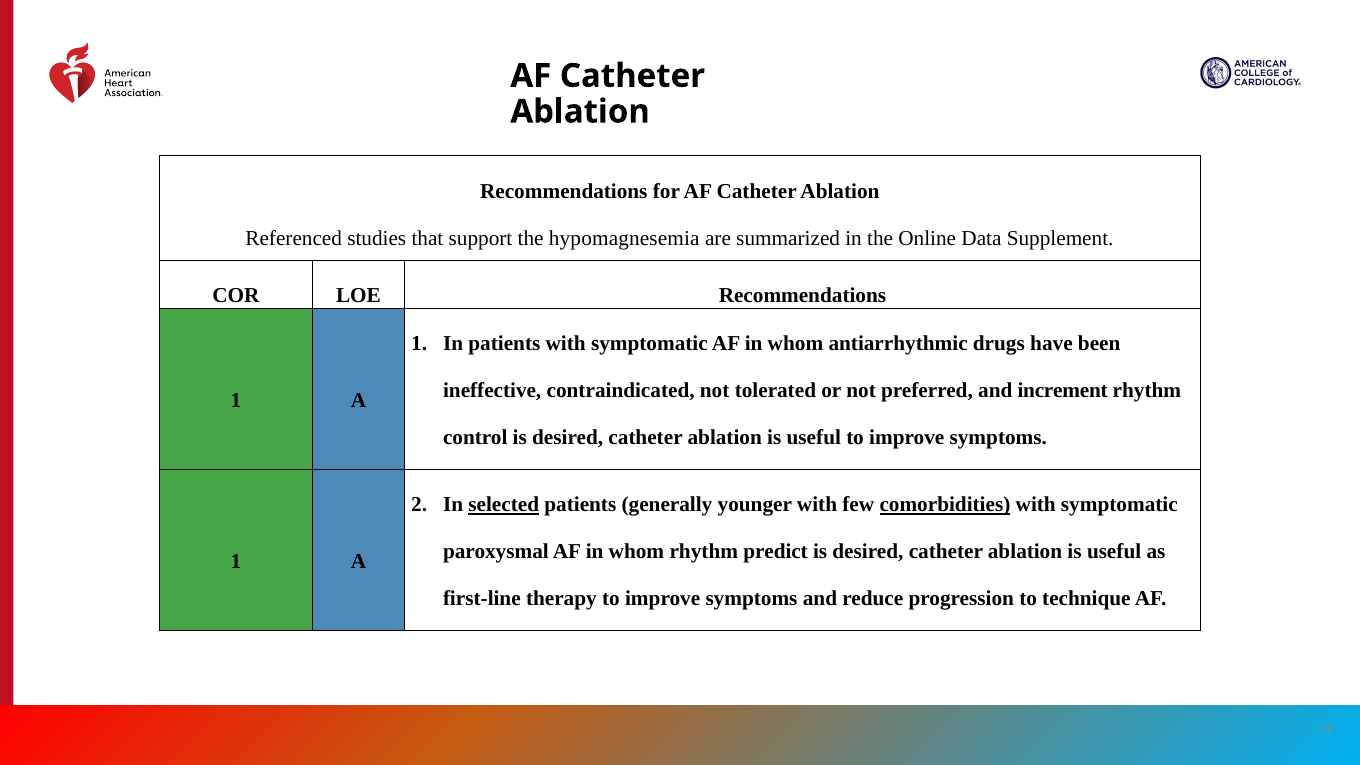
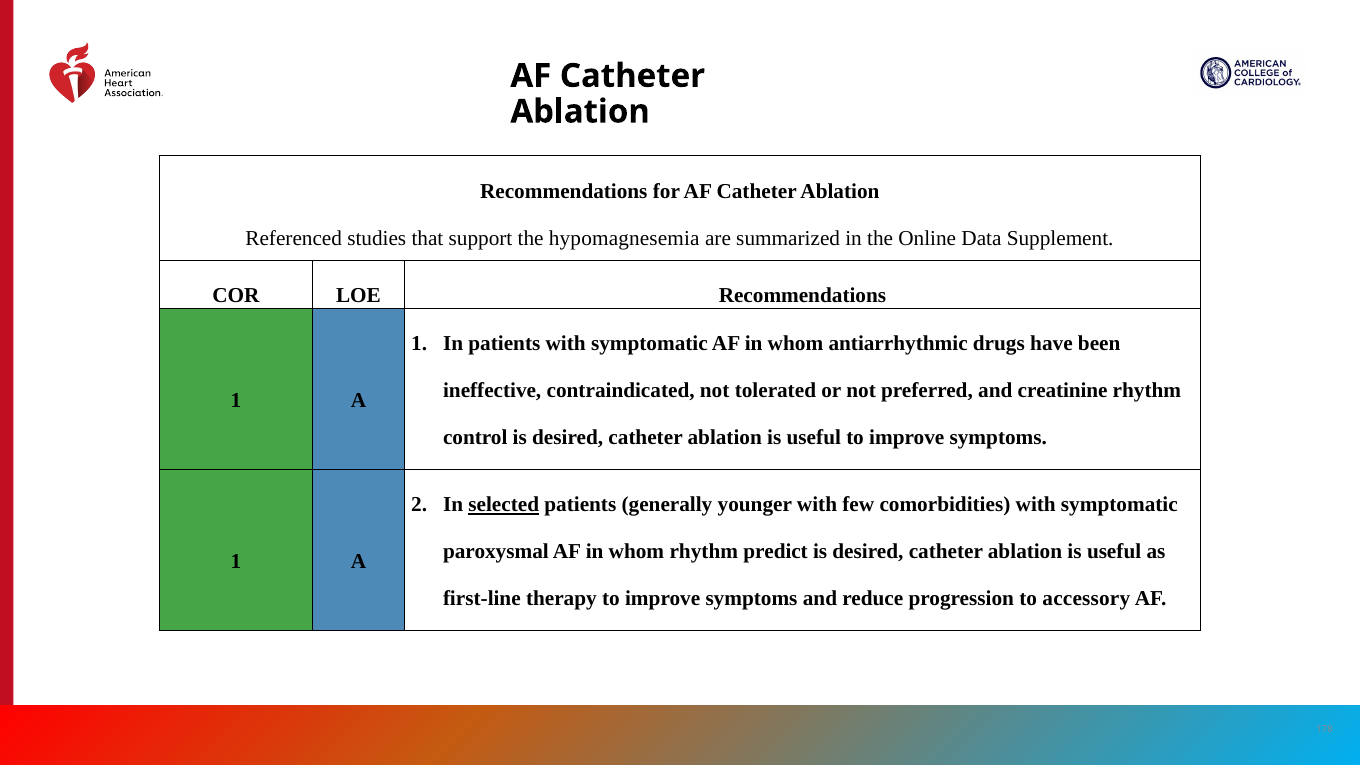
increment: increment -> creatinine (1063, 391)
comorbidities underline: present -> none (945, 505)
technique: technique -> accessory (1086, 599)
